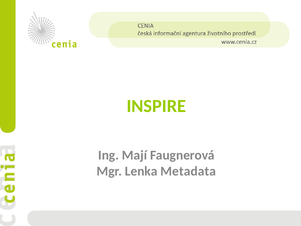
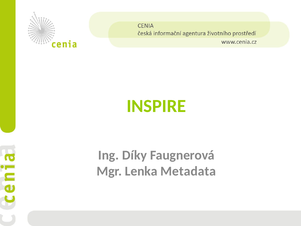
Mají: Mají -> Díky (134, 155)
